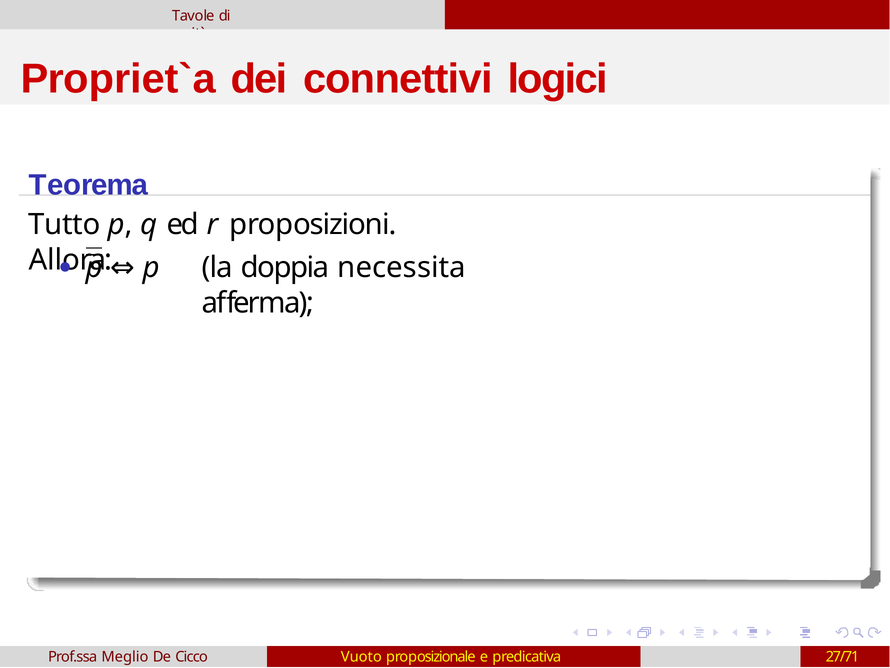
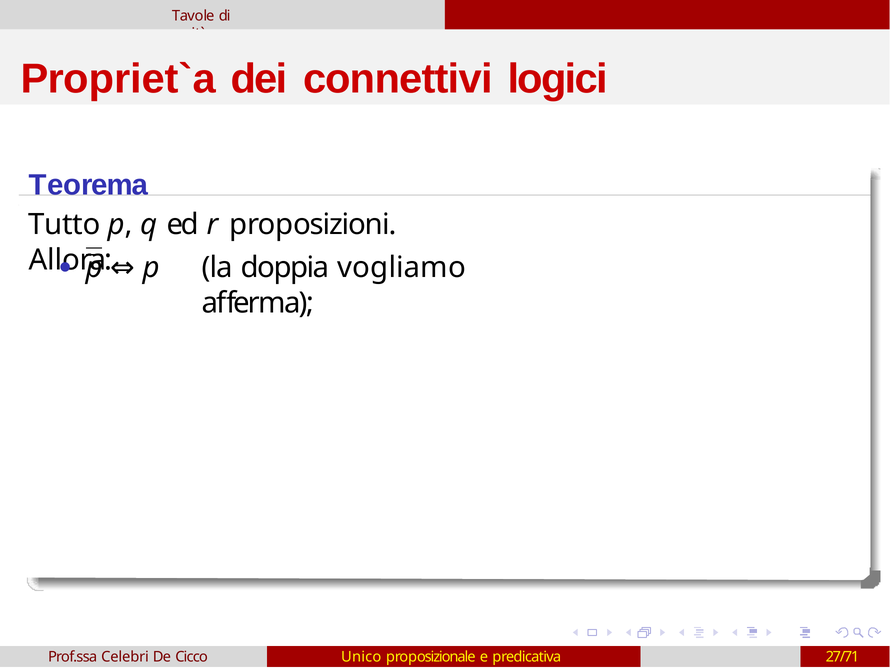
necessita: necessita -> vogliamo (402, 268)
Meglio: Meglio -> Celebri (125, 657)
Vuoto: Vuoto -> Unico (361, 657)
